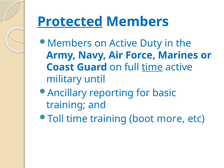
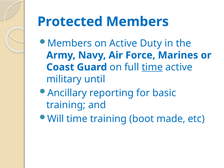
Protected underline: present -> none (70, 22)
Toll: Toll -> Will (56, 119)
more: more -> made (171, 119)
